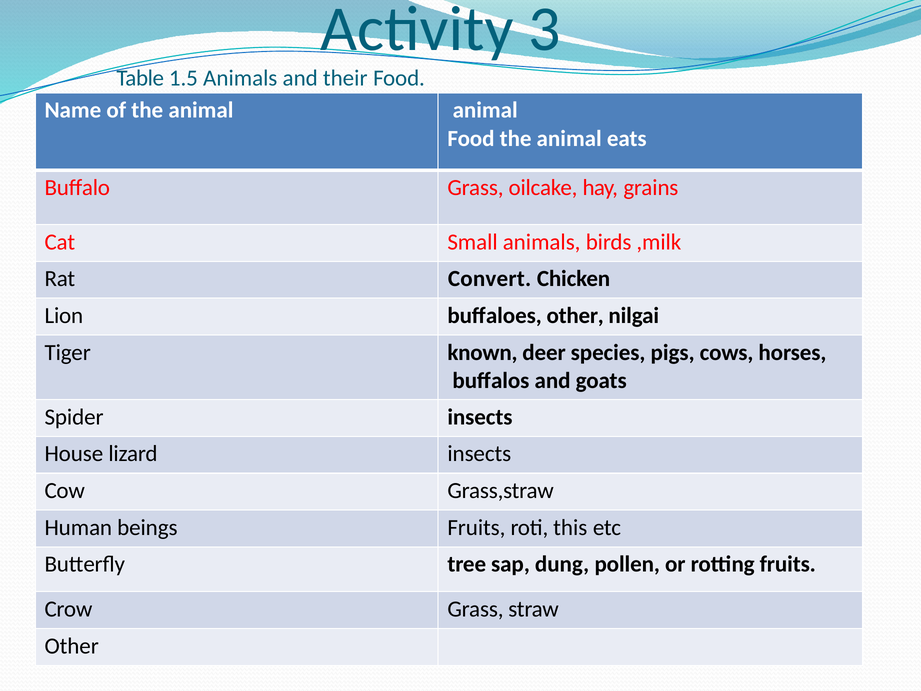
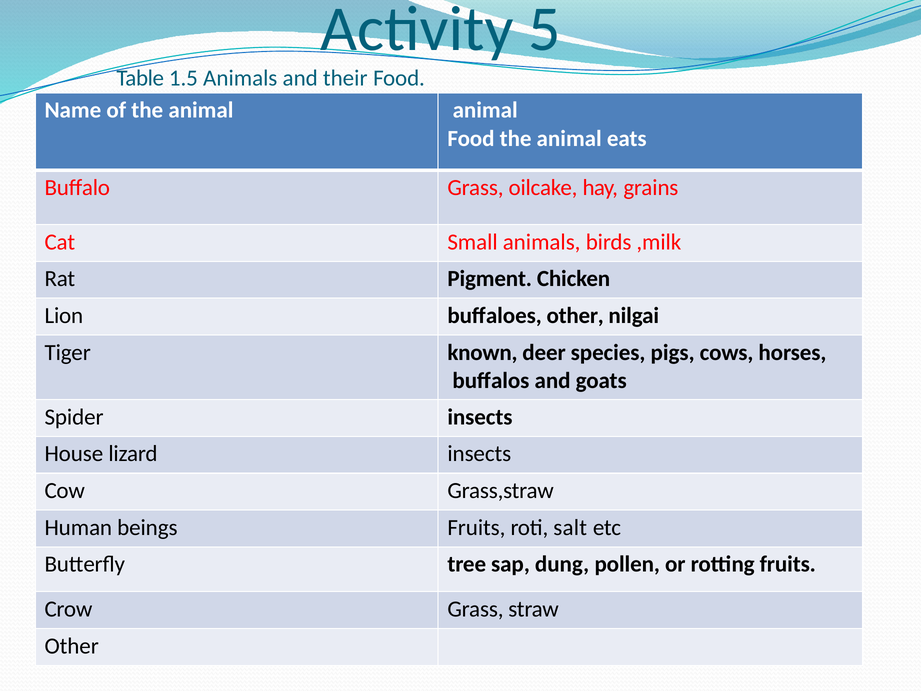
3: 3 -> 5 (545, 29)
Convert: Convert -> Pigment (490, 279)
this: this -> salt (570, 527)
